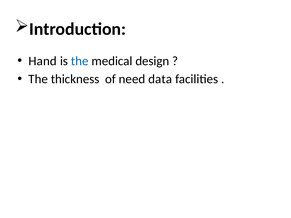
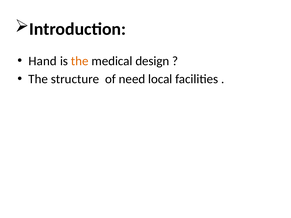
the colour: blue -> orange (80, 61)
thickness: thickness -> structure (75, 79)
data: data -> local (160, 79)
